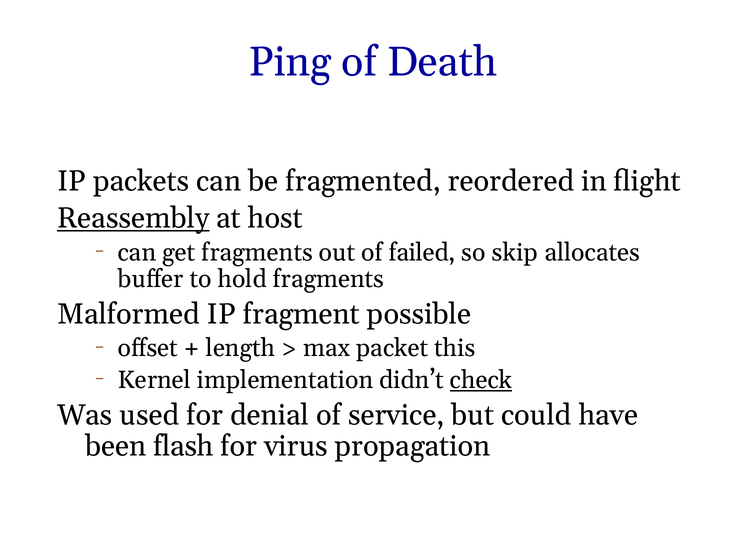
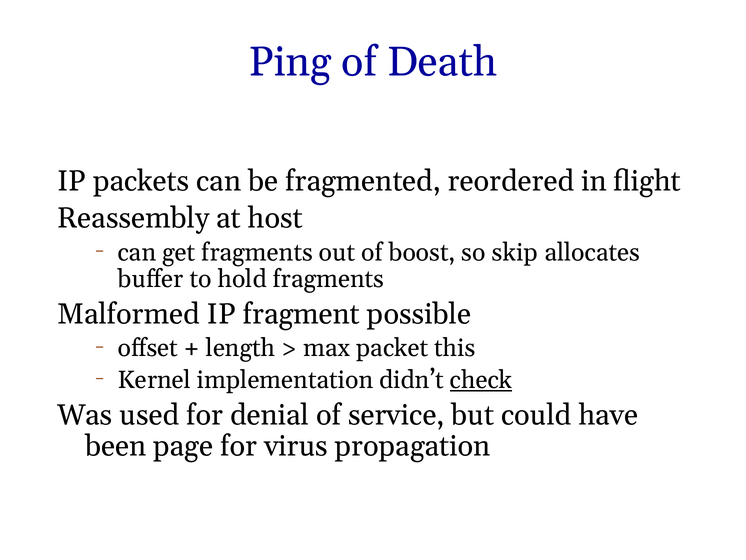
Reassembly underline: present -> none (133, 218)
failed: failed -> boost (422, 252)
flash: flash -> page (183, 446)
